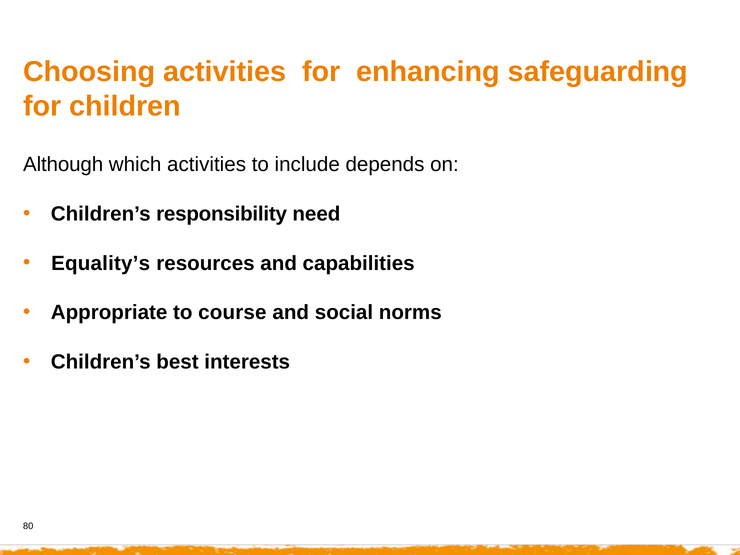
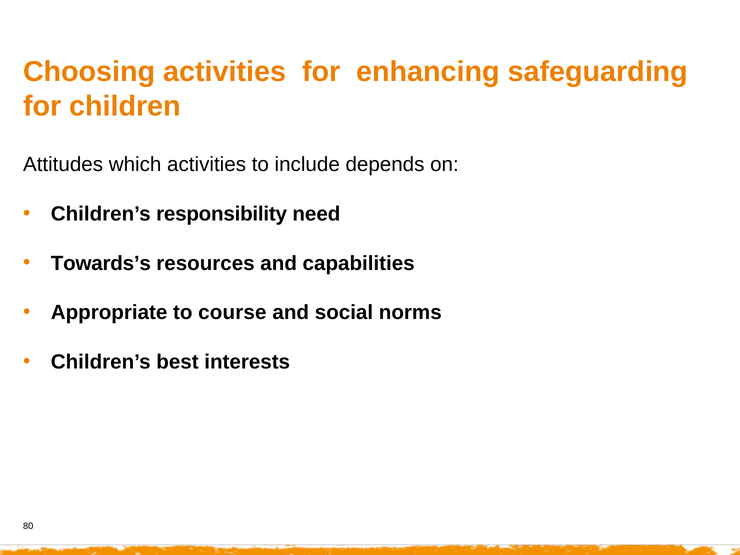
Although: Although -> Attitudes (63, 165)
Equality’s: Equality’s -> Towards’s (101, 263)
